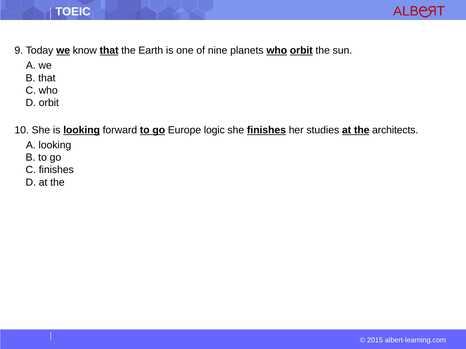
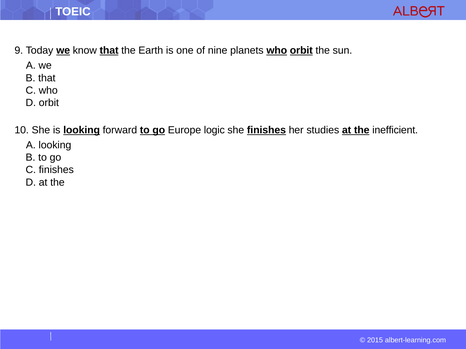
architects: architects -> inefficient (395, 130)
